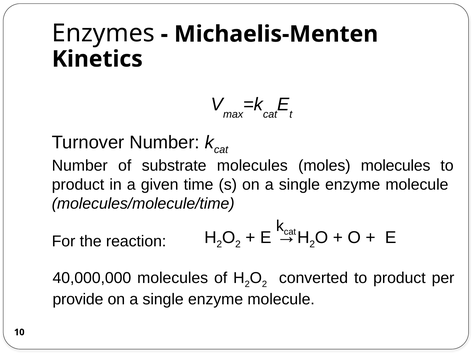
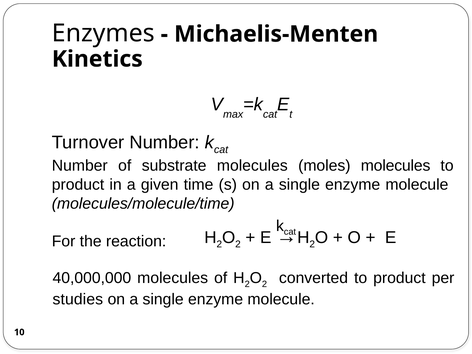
provide: provide -> studies (78, 299)
